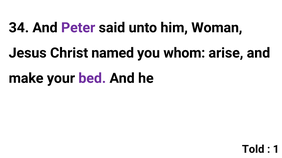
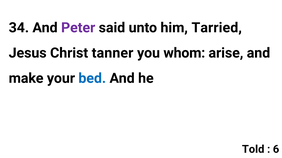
Woman: Woman -> Tarried (217, 28)
named: named -> tanner (113, 53)
bed colour: purple -> blue (92, 79)
1: 1 -> 6 (276, 150)
